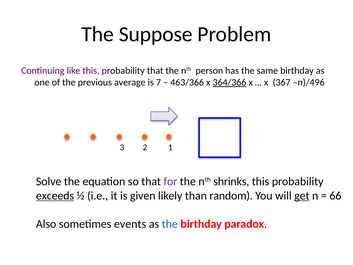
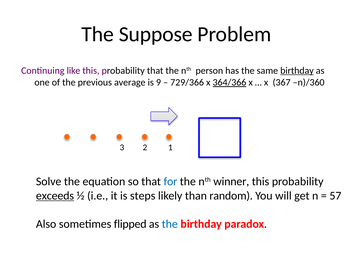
birthday underline: none -> present (297, 71)
7: 7 -> 9 (159, 82)
463/366: 463/366 -> 729/366 (187, 82)
n)/496: n)/496 -> n)/360 (309, 82)
for colour: purple -> blue (170, 181)
shrinks: shrinks -> winner (231, 181)
given: given -> steps (143, 196)
get underline: present -> none (302, 196)
66: 66 -> 57 (335, 196)
events: events -> flipped (130, 224)
